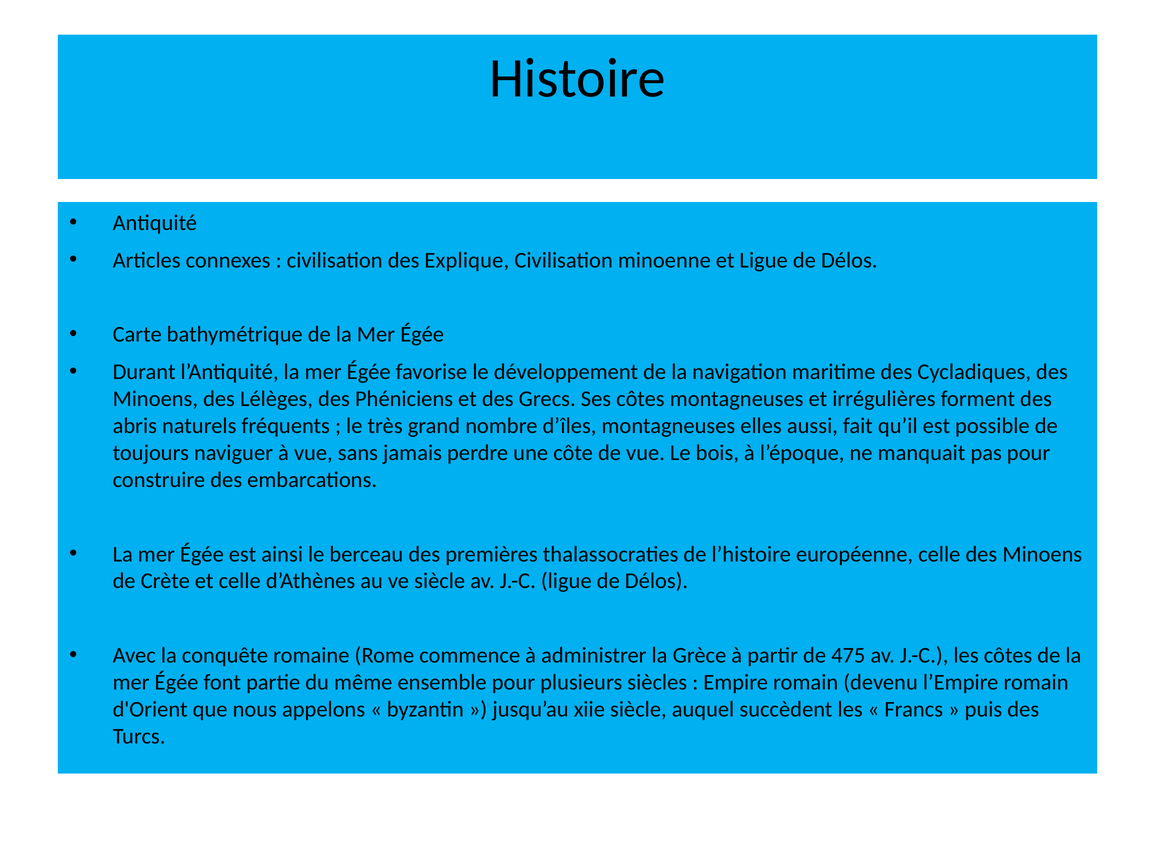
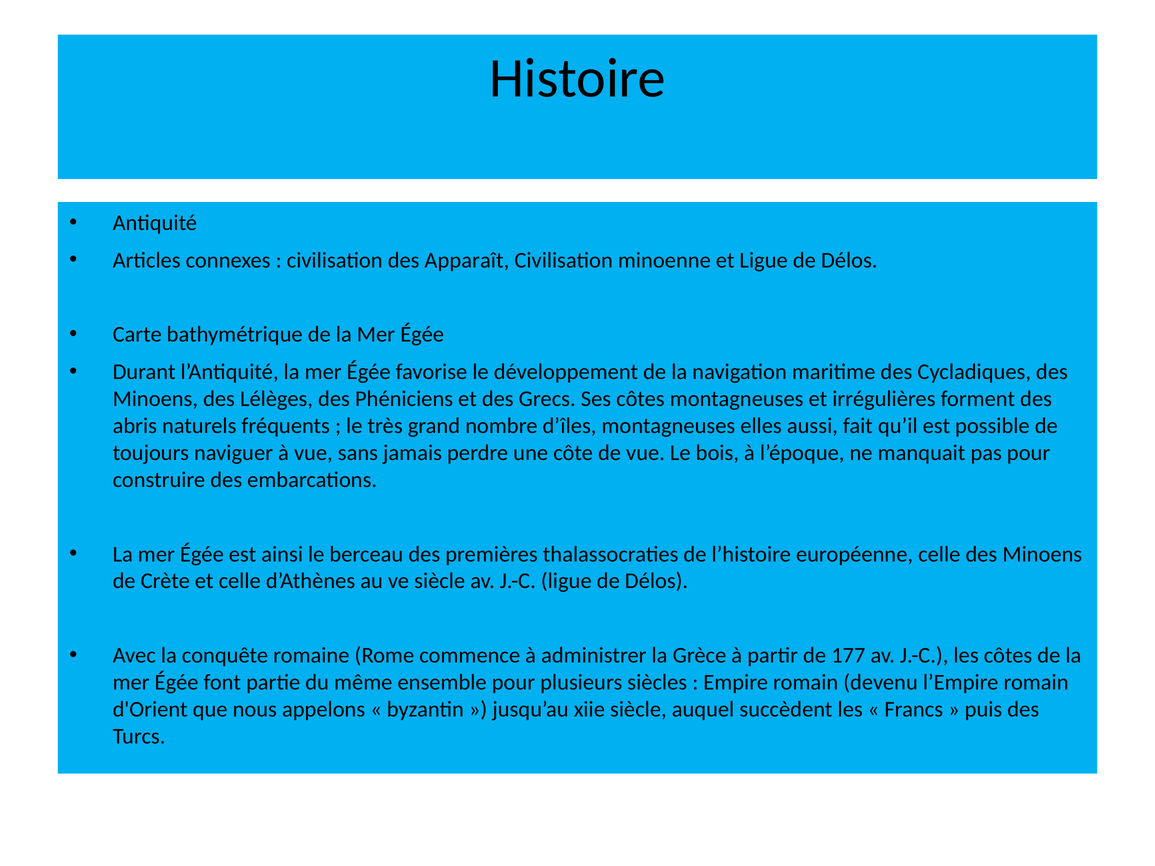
Explique: Explique -> Apparaît (467, 260)
475: 475 -> 177 (848, 656)
